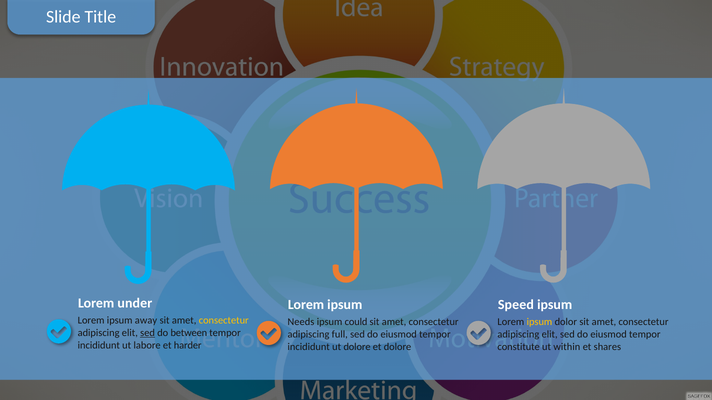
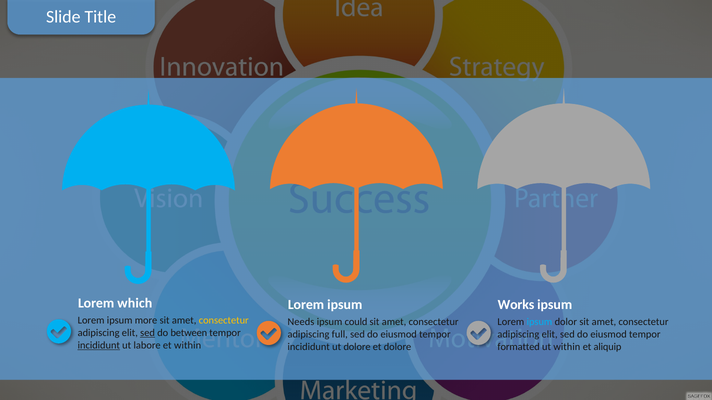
under: under -> which (135, 303)
Speed: Speed -> Works (516, 305)
away: away -> more (146, 321)
ipsum colour: yellow -> light blue (539, 322)
incididunt underline: none -> present (99, 346)
et harder: harder -> within (188, 346)
constitute: constitute -> formatted (519, 347)
shares: shares -> aliquip (607, 347)
